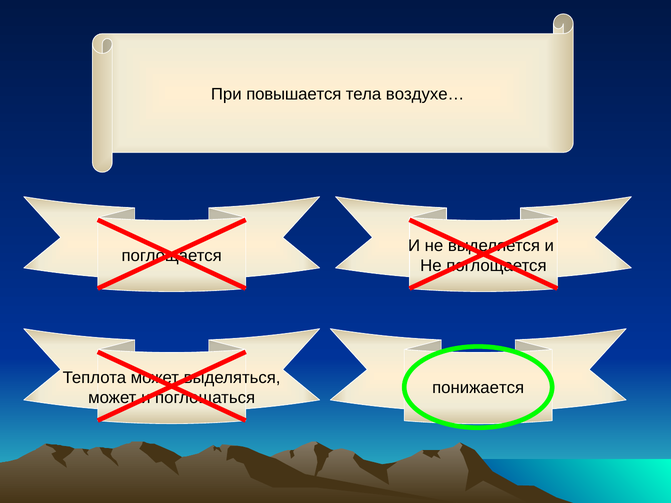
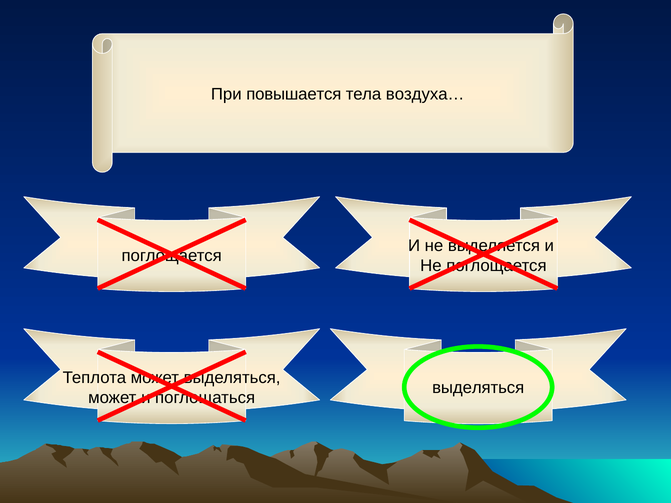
воздухе…: воздухе… -> воздуха… (425, 94)
понижается: понижается -> выделяться (478, 388)
